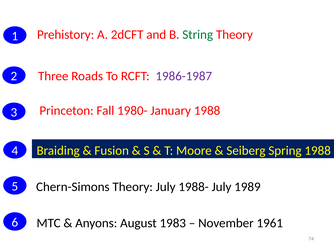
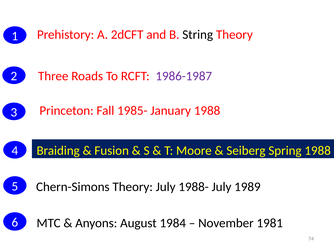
String colour: green -> black (198, 35)
1980-: 1980- -> 1985- (132, 111)
1983: 1983 -> 1984 (173, 224)
1961: 1961 -> 1981 (270, 224)
